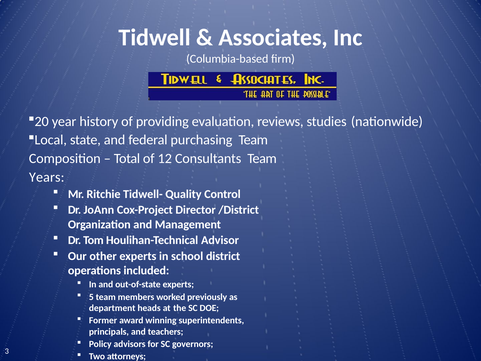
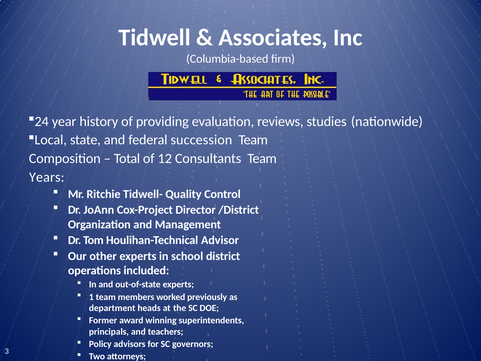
20: 20 -> 24 (42, 121)
purchasing: purchasing -> succession (201, 140)
5: 5 -> 1 (91, 297)
